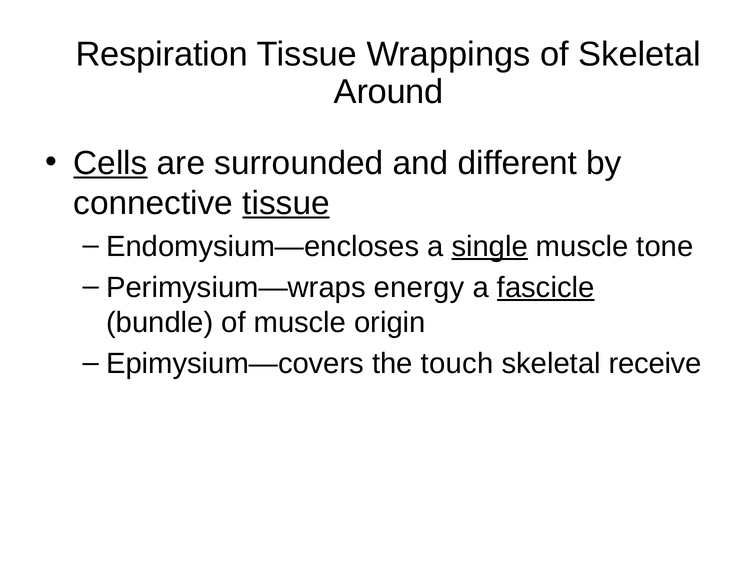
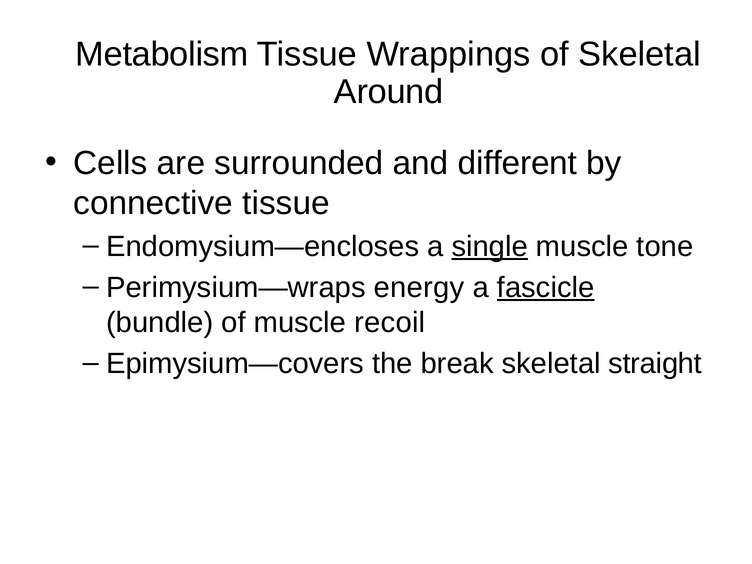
Respiration: Respiration -> Metabolism (162, 55)
Cells underline: present -> none (110, 163)
tissue underline: present -> none (286, 203)
origin: origin -> recoil (390, 323)
touch: touch -> break (457, 363)
receive: receive -> straight (655, 363)
